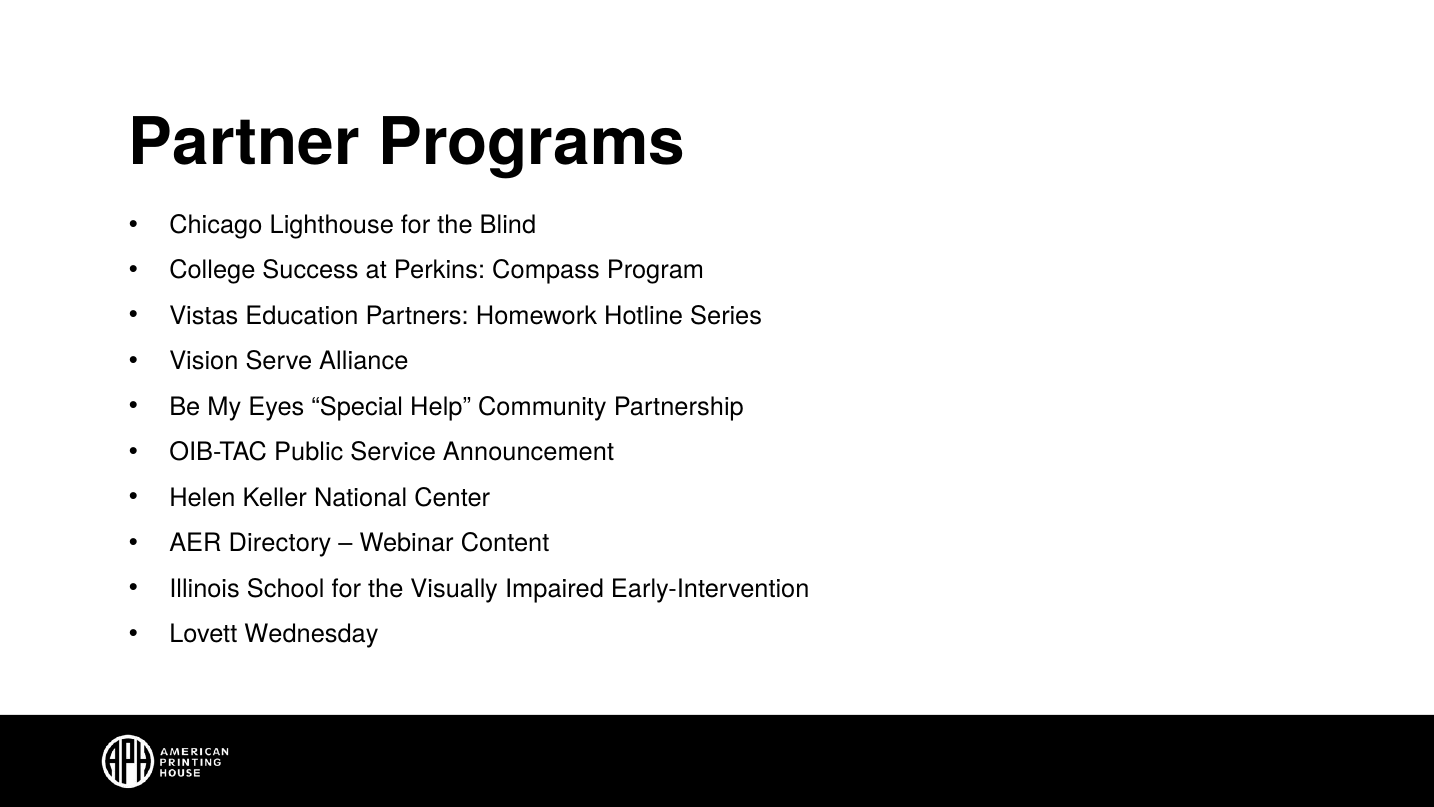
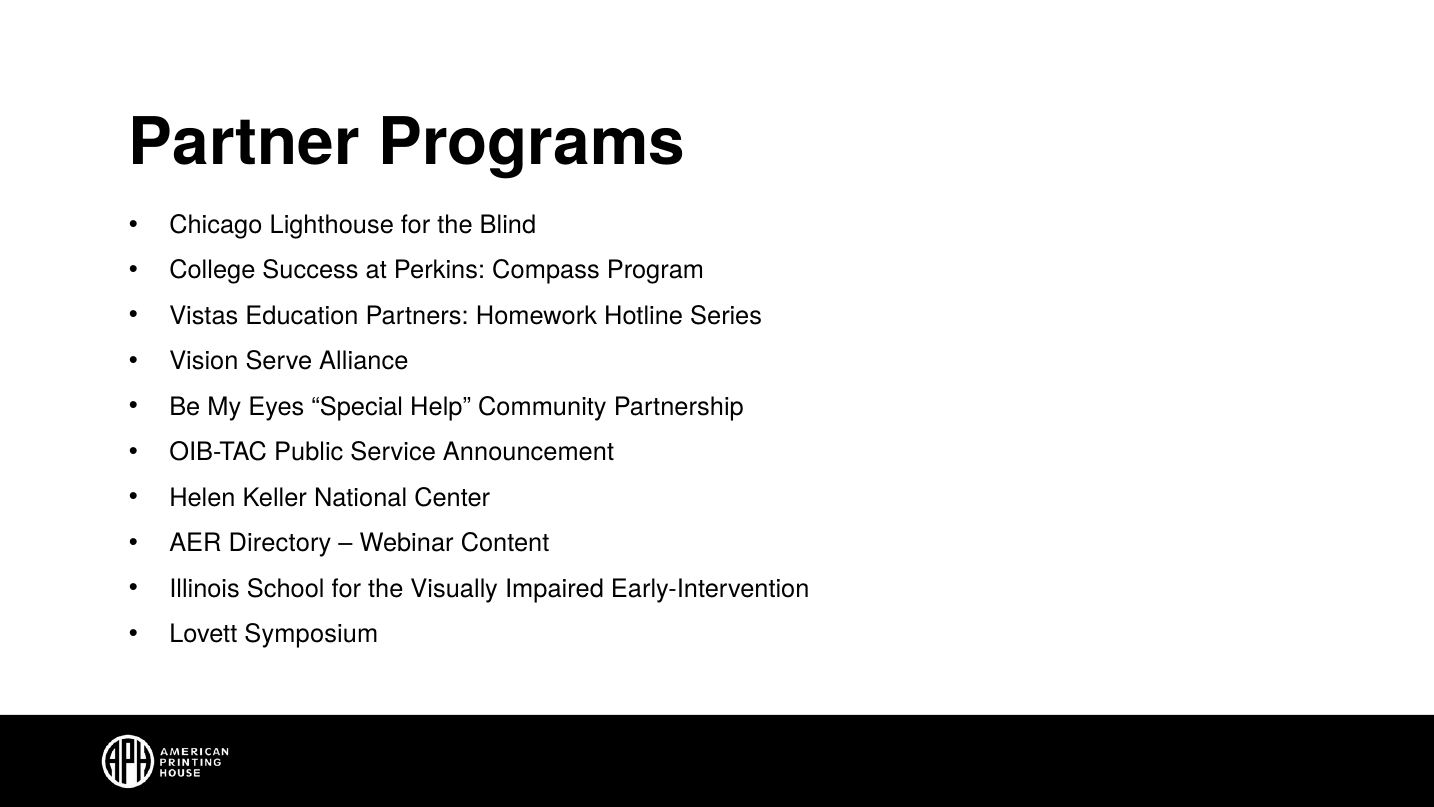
Wednesday: Wednesday -> Symposium (311, 634)
